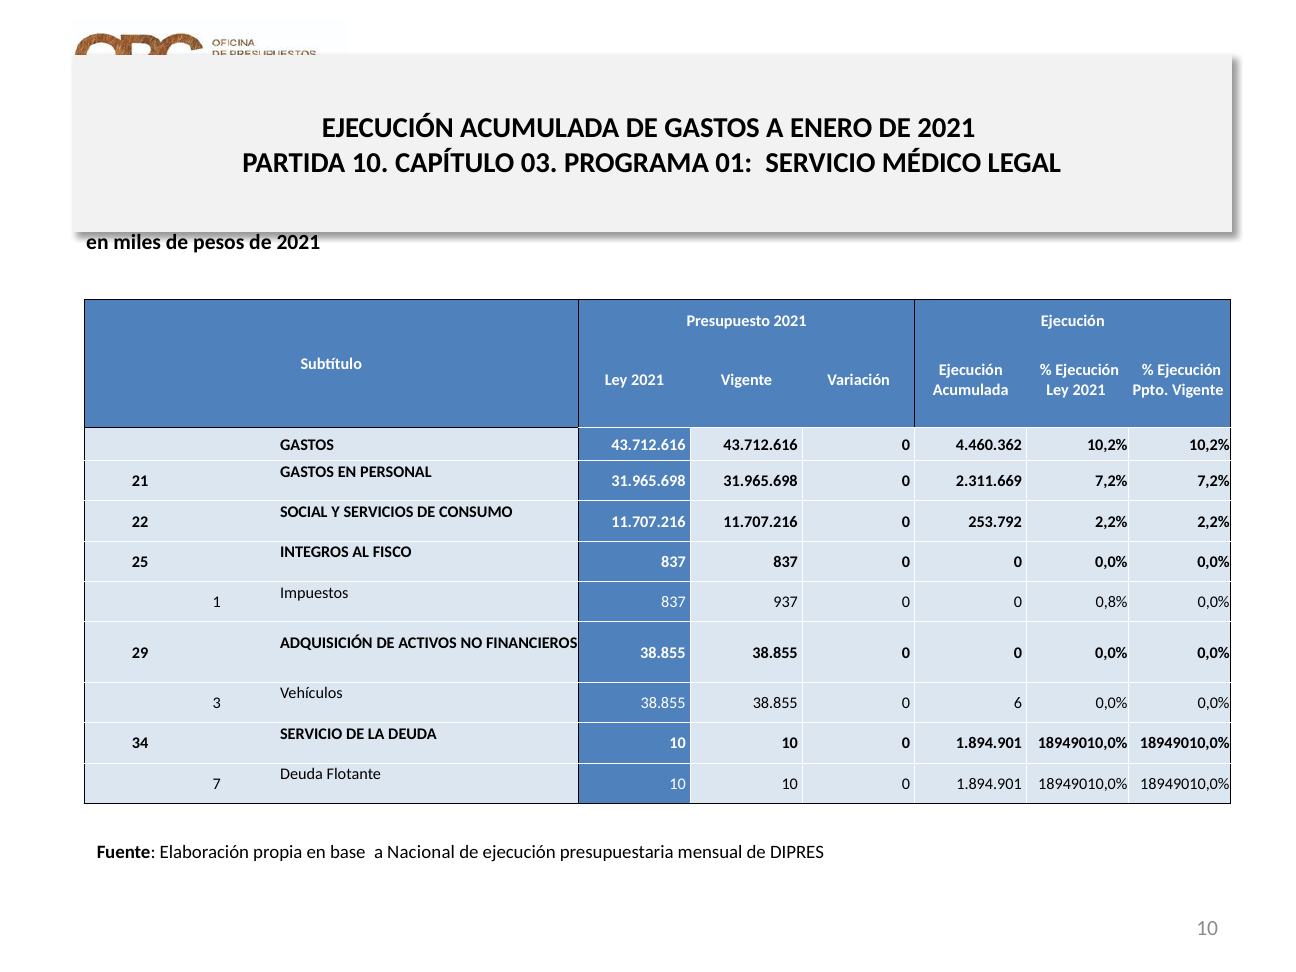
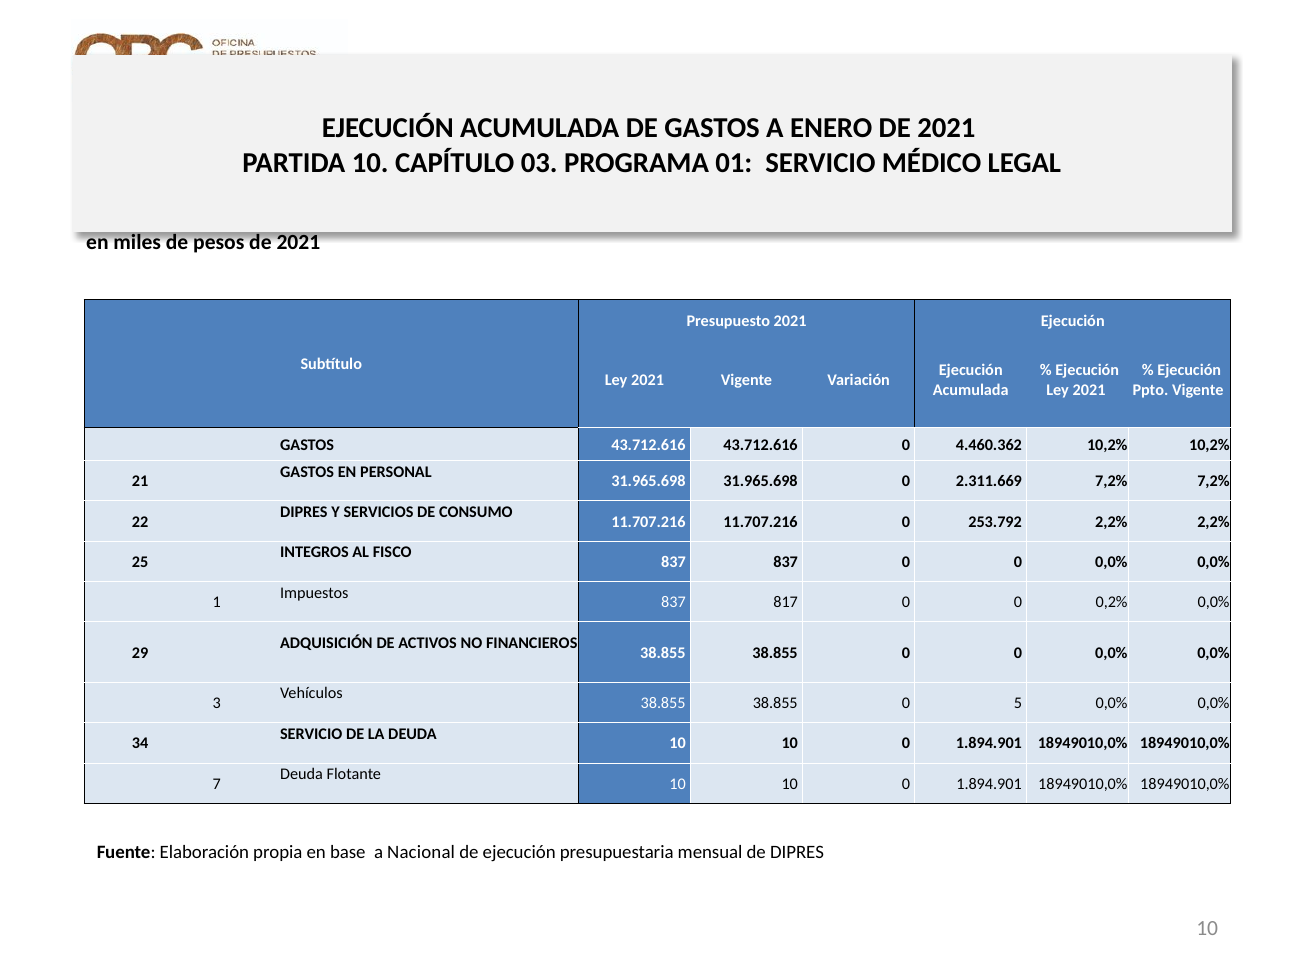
SOCIAL: SOCIAL -> DIPRES (304, 512)
937: 937 -> 817 (786, 602)
0,8%: 0,8% -> 0,2% (1112, 602)
6: 6 -> 5 (1018, 703)
